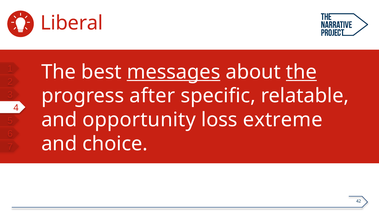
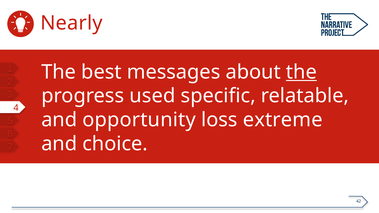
Liberal: Liberal -> Nearly (72, 23)
messages underline: present -> none (174, 72)
after: after -> used (152, 96)
